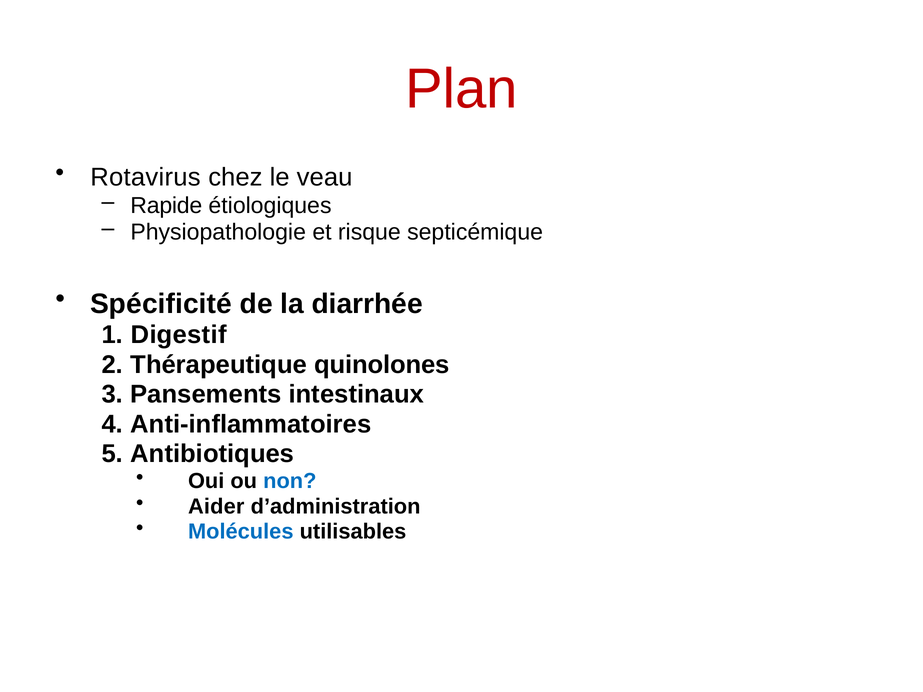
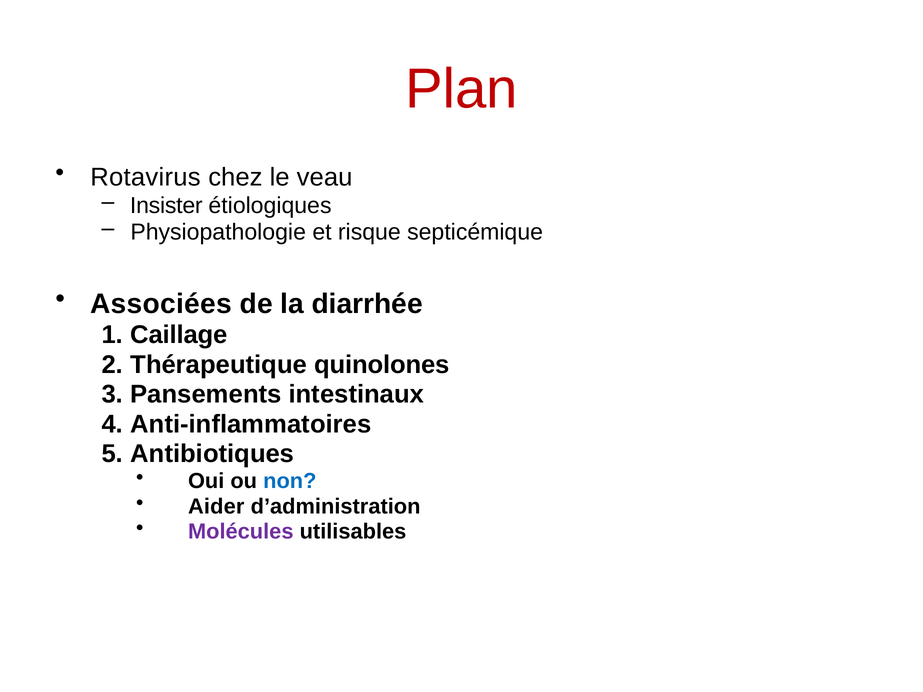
Rapide: Rapide -> Insister (166, 206)
Spécificité: Spécificité -> Associées (161, 304)
Digestif: Digestif -> Caillage (179, 335)
Molécules colour: blue -> purple (241, 532)
